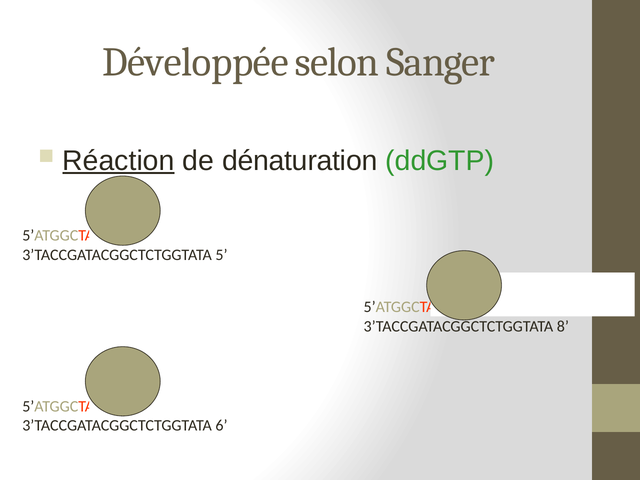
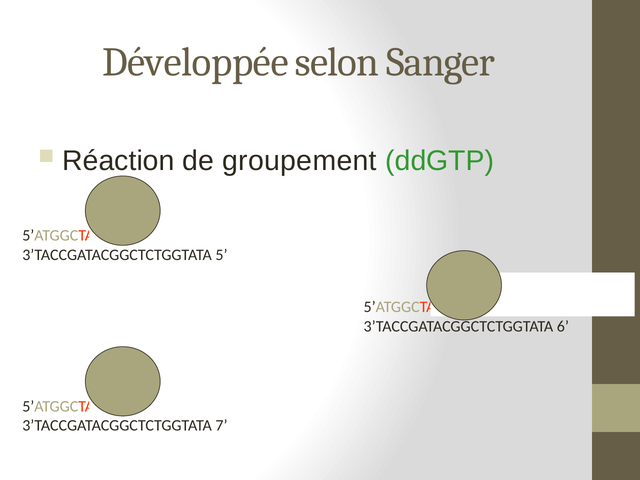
Réaction underline: present -> none (118, 161)
dénaturation: dénaturation -> groupement (299, 161)
8: 8 -> 6 (563, 326)
6: 6 -> 7 (221, 425)
